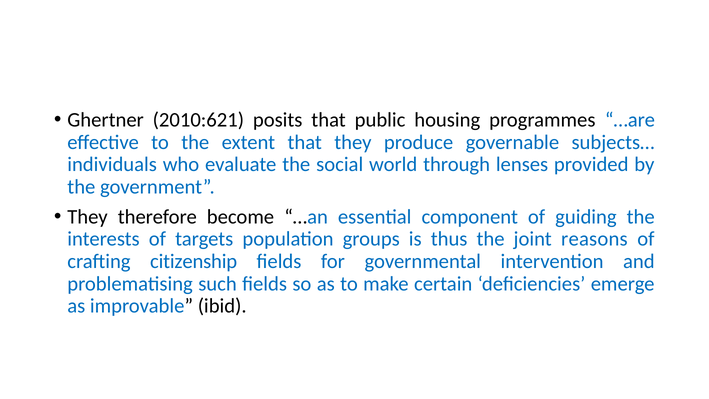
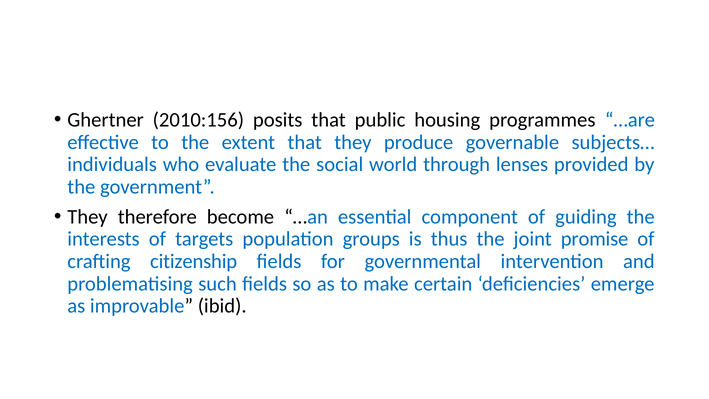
2010:621: 2010:621 -> 2010:156 (198, 120)
reasons: reasons -> promise (595, 239)
